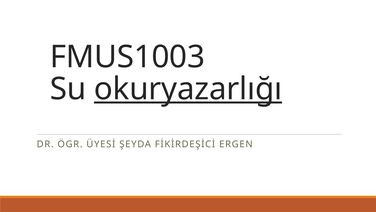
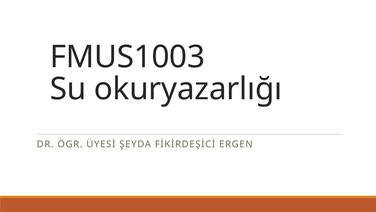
okuryazarlığı underline: present -> none (188, 89)
